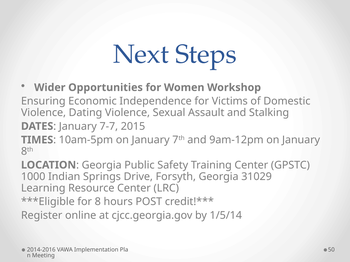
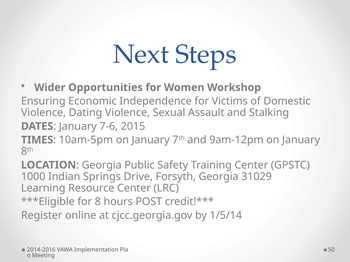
7-7: 7-7 -> 7-6 (109, 126)
